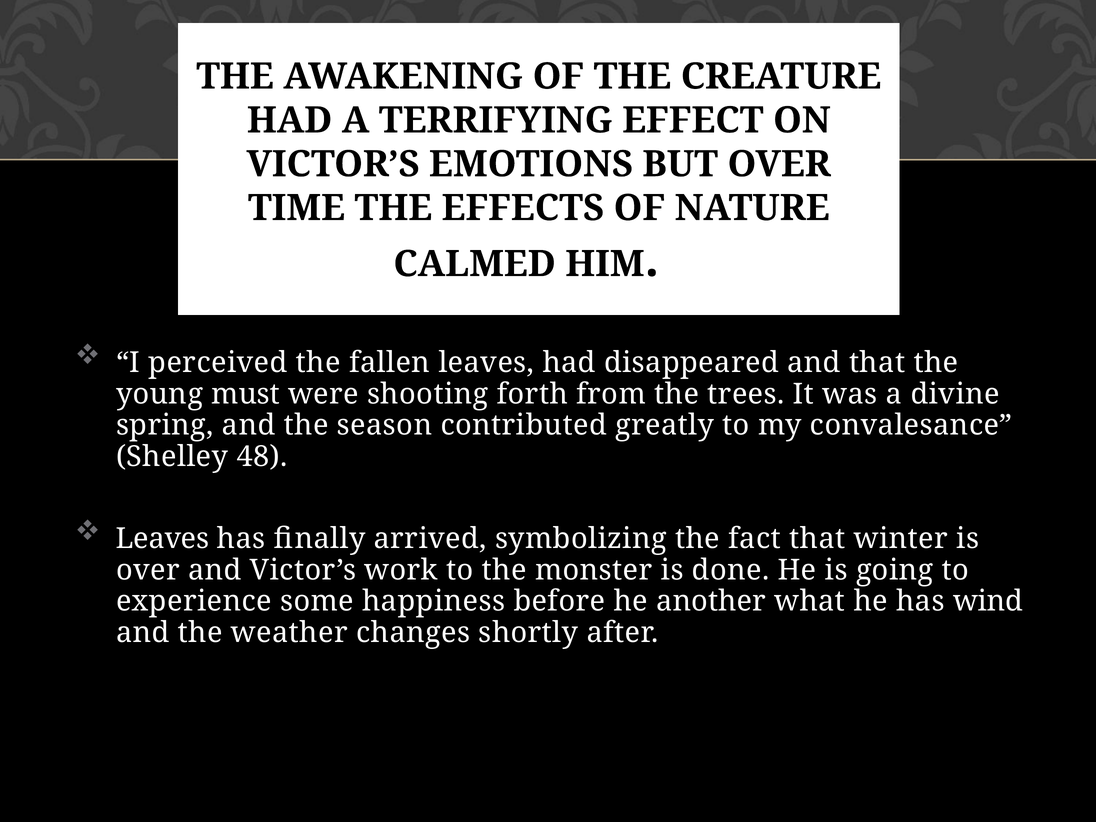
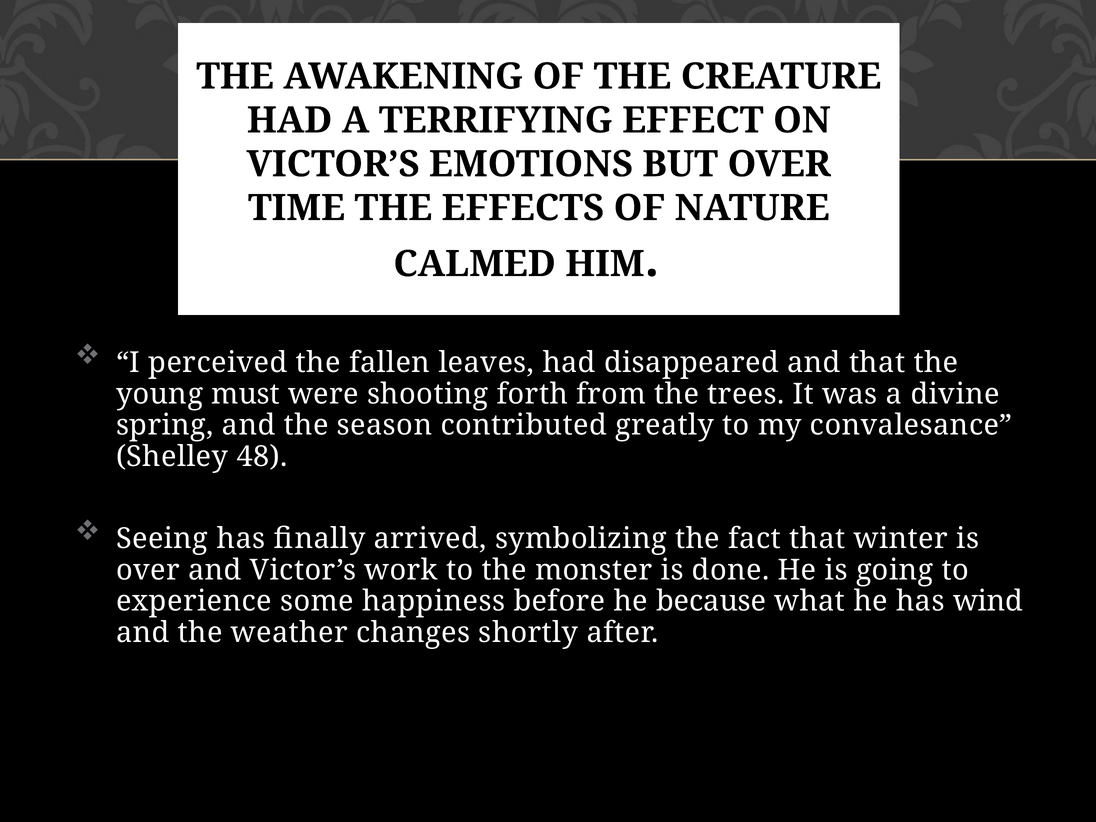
Leaves: Leaves -> Seeing (162, 539)
another: another -> because (711, 601)
